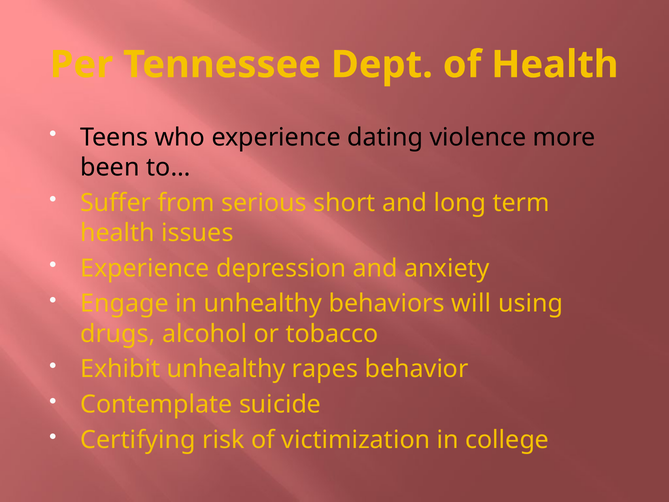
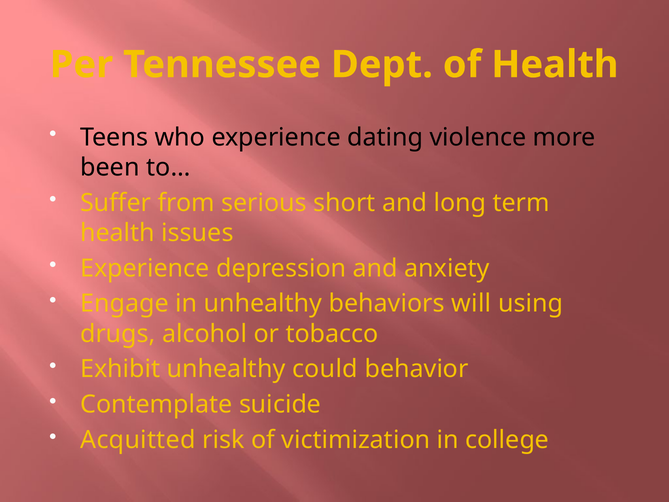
rapes: rapes -> could (325, 369)
Certifying: Certifying -> Acquitted (138, 440)
